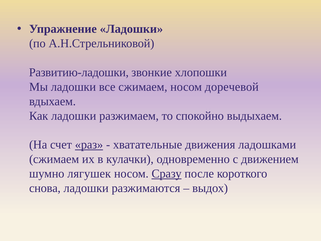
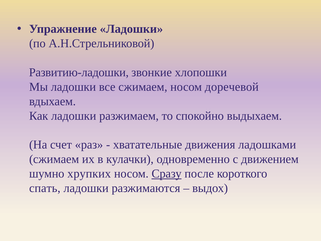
раз underline: present -> none (89, 145)
лягушек: лягушек -> хрупких (89, 174)
снова: снова -> спать (45, 188)
